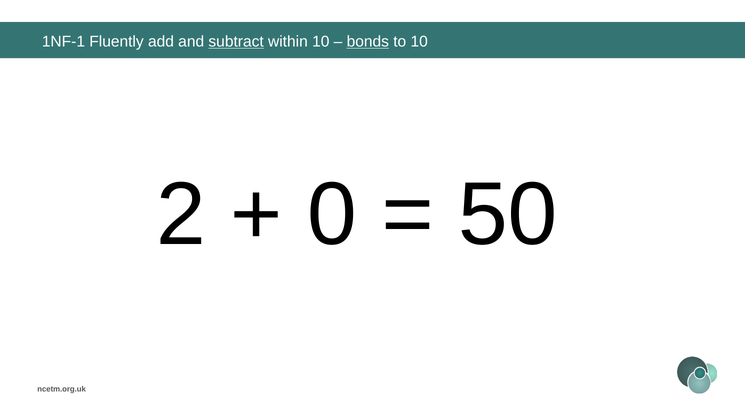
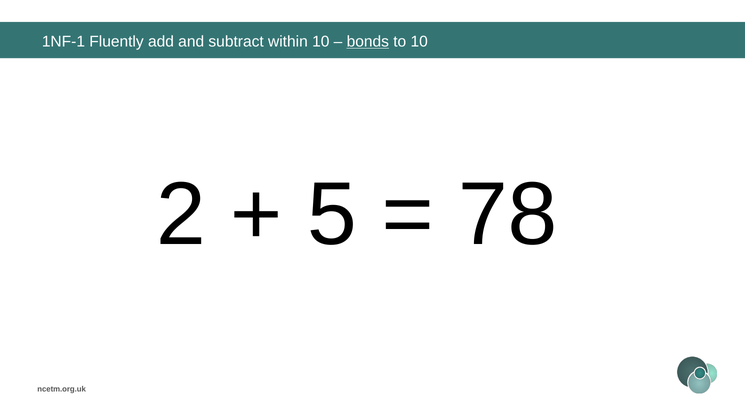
subtract underline: present -> none (236, 42)
0: 0 -> 5 (332, 215)
50: 50 -> 78 (508, 215)
